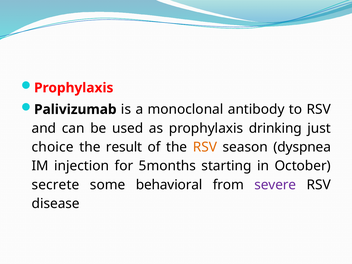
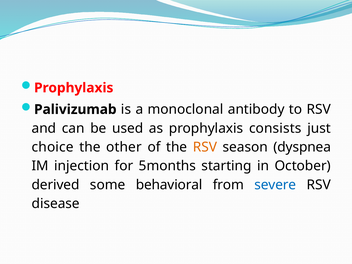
drinking: drinking -> consists (275, 128)
result: result -> other (124, 147)
secrete: secrete -> derived (56, 185)
severe colour: purple -> blue (275, 185)
